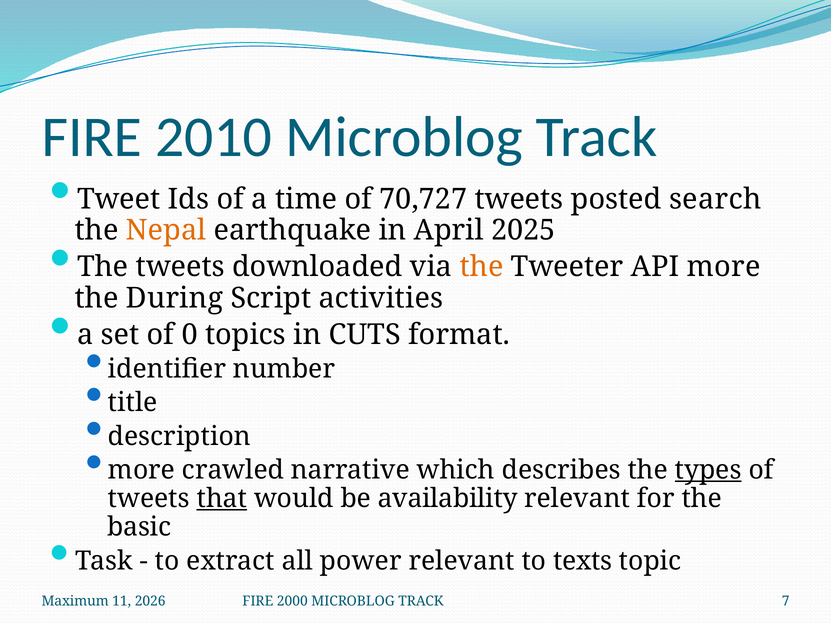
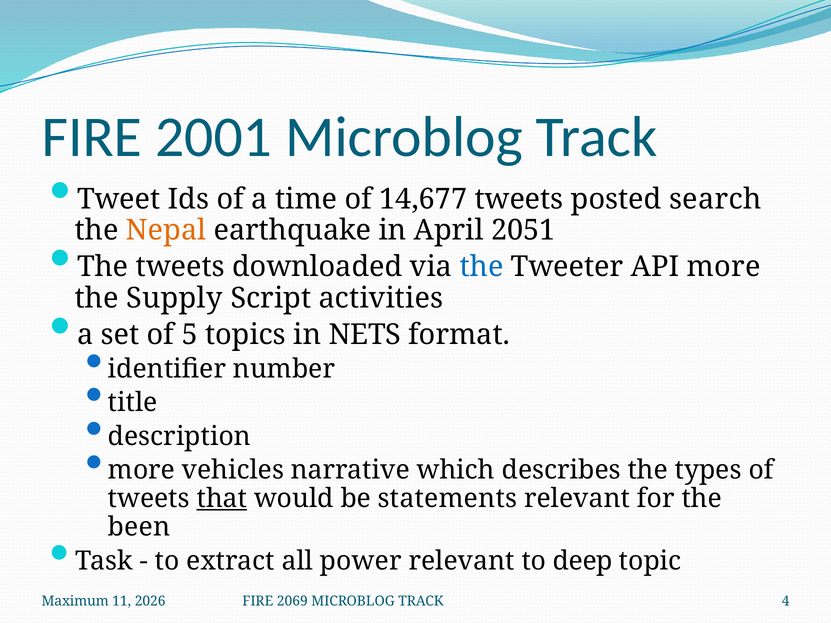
2010: 2010 -> 2001 (214, 137)
70,727: 70,727 -> 14,677 (423, 199)
2025: 2025 -> 2051 (523, 230)
the colour: orange -> blue (481, 267)
During: During -> Supply (174, 298)
0: 0 -> 5 (190, 335)
CUTS: CUTS -> NETS (365, 335)
crawled: crawled -> vehicles (233, 470)
types underline: present -> none (708, 470)
availability: availability -> statements (447, 499)
basic: basic -> been (139, 527)
texts: texts -> deep (583, 561)
2000: 2000 -> 2069 (292, 601)
7: 7 -> 4 (786, 601)
